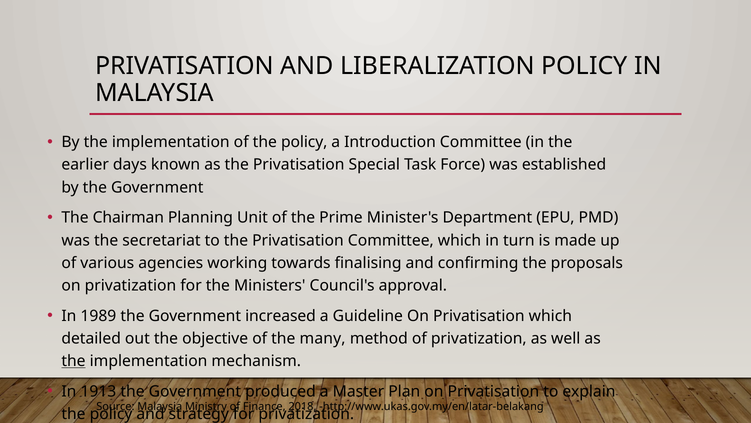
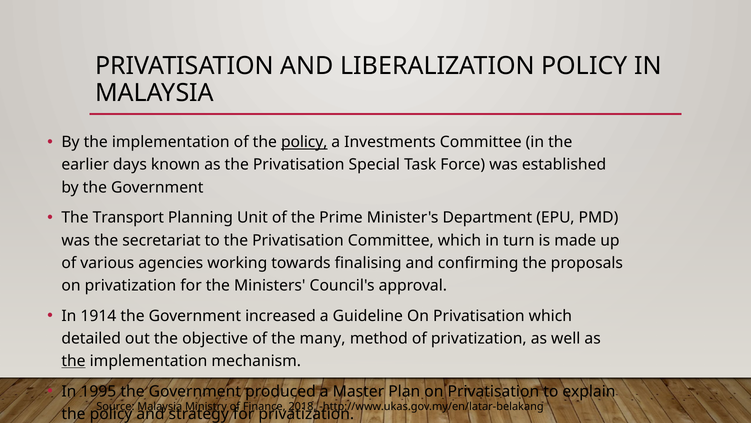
policy underline: none -> present (304, 142)
Introduction: Introduction -> Investments (390, 142)
Chairman: Chairman -> Transport (128, 217)
1989: 1989 -> 1914 (98, 315)
1913: 1913 -> 1995 (98, 391)
